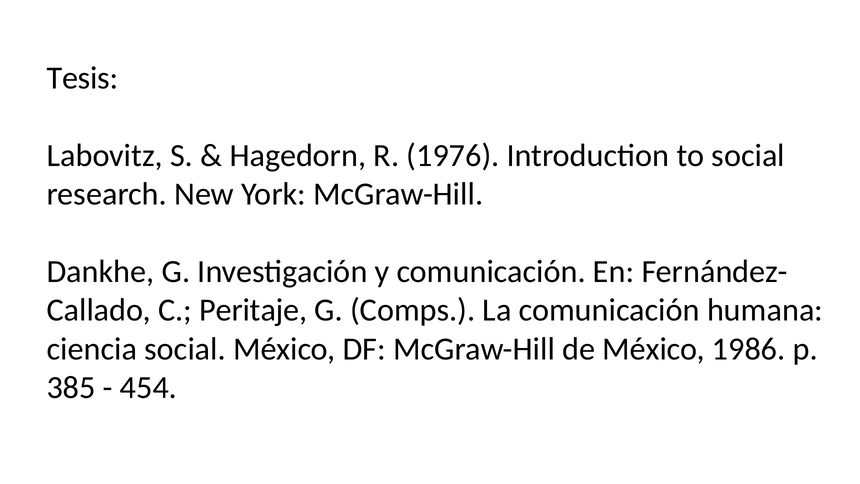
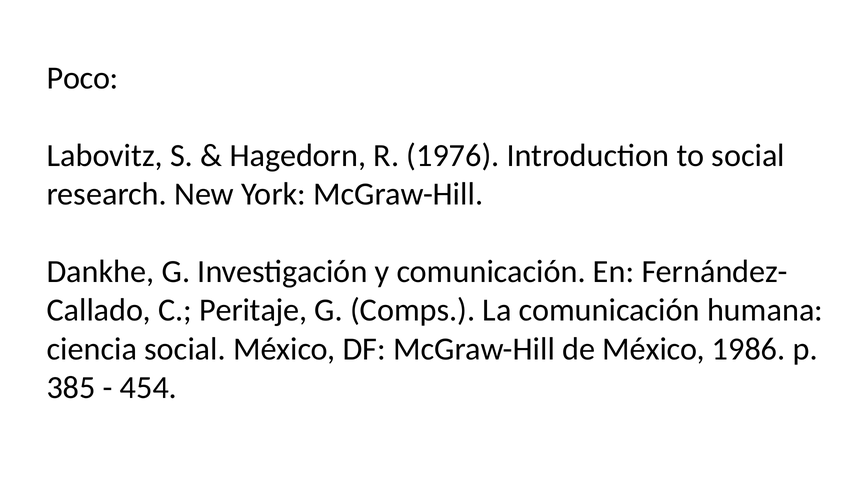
Tesis: Tesis -> Poco (83, 78)
